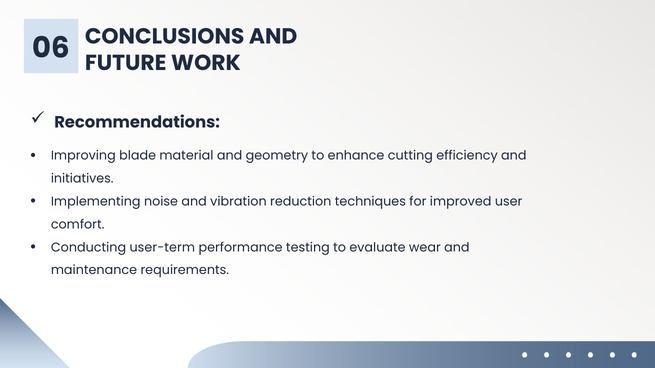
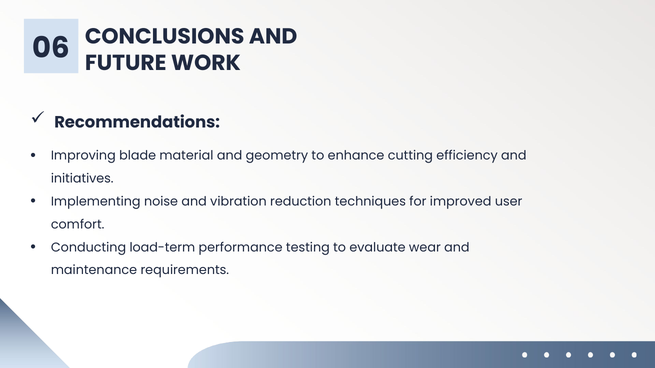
user-term: user-term -> load-term (162, 248)
